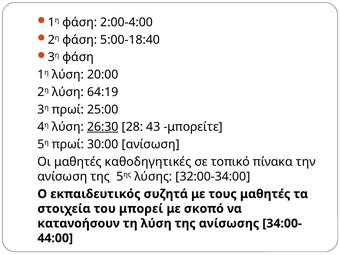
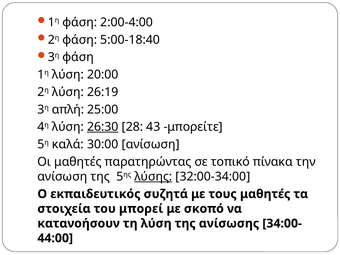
64:19: 64:19 -> 26:19 (103, 92)
3η πρωί: πρωί -> απλή (68, 110)
5η πρωί: πρωί -> καλά (68, 144)
καθοδηγητικές: καθοδηγητικές -> παρατηρώντας (148, 162)
λύσης underline: none -> present (153, 177)
